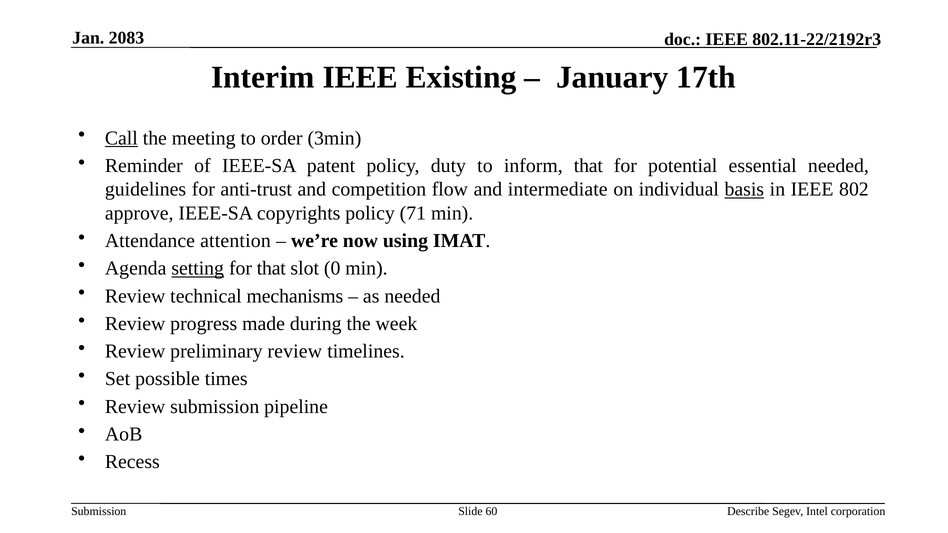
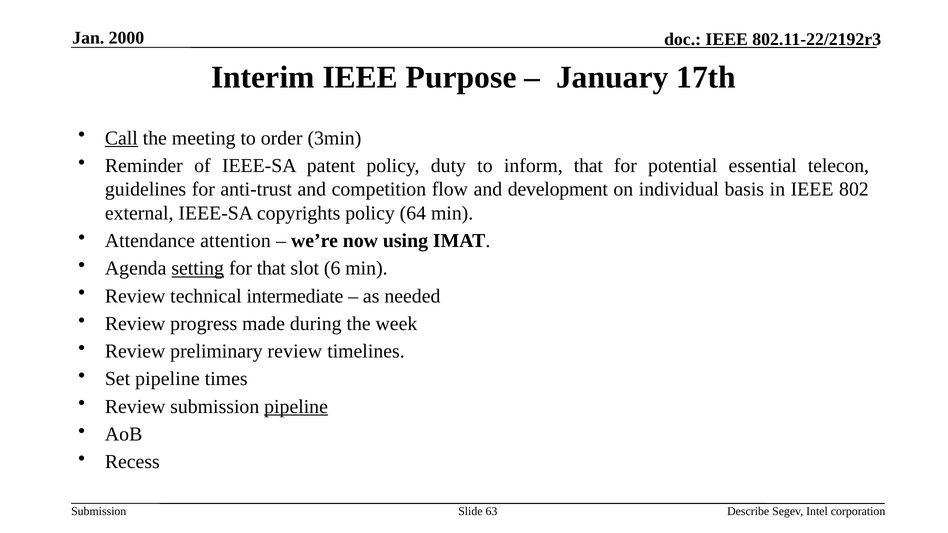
2083: 2083 -> 2000 (126, 38)
Existing: Existing -> Purpose (461, 77)
essential needed: needed -> telecon (839, 166)
intermediate: intermediate -> development (558, 190)
basis underline: present -> none (744, 190)
approve: approve -> external (139, 213)
71: 71 -> 64 (413, 213)
0: 0 -> 6 (332, 269)
mechanisms: mechanisms -> intermediate (295, 296)
Set possible: possible -> pipeline (167, 379)
pipeline underline: none -> present (296, 407)
60: 60 -> 63 (491, 511)
